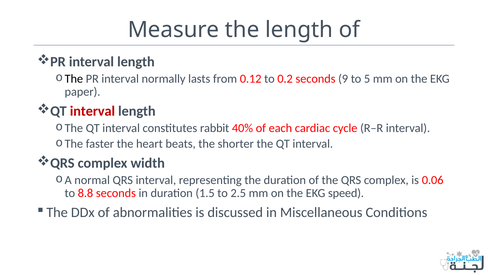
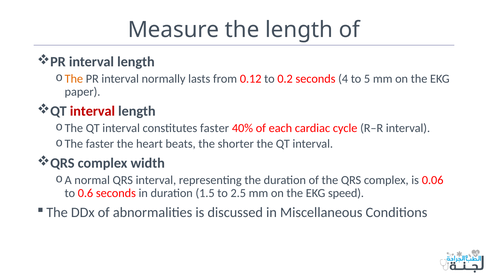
The colour: black -> orange (74, 78)
9: 9 -> 4 (343, 78)
constitutes rabbit: rabbit -> faster (215, 128)
8.8: 8.8 -> 0.6 (85, 193)
